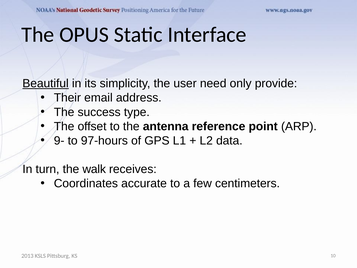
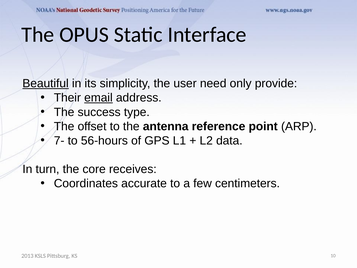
email underline: none -> present (98, 98)
9-: 9- -> 7- (59, 141)
97-hours: 97-hours -> 56-hours (104, 141)
walk: walk -> core (94, 169)
